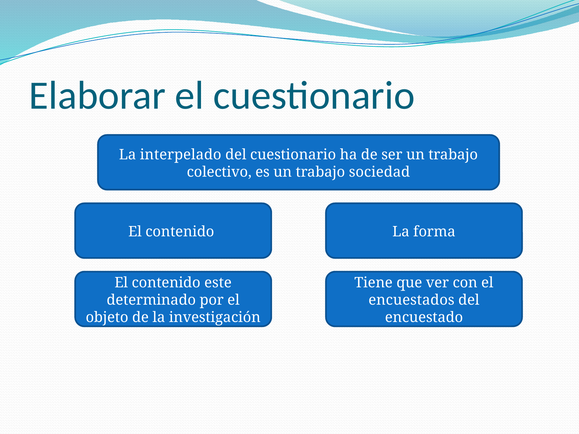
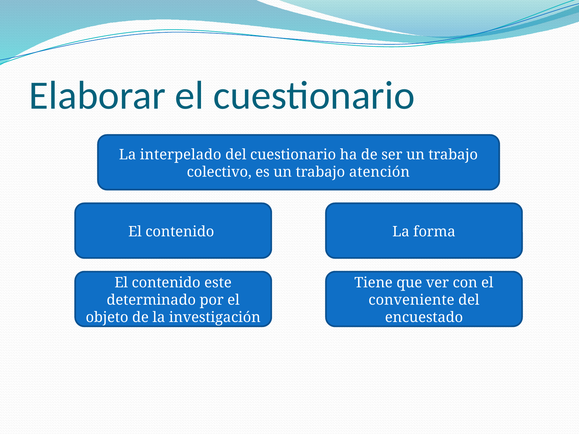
sociedad: sociedad -> atención (379, 172)
encuestados: encuestados -> conveniente (411, 300)
